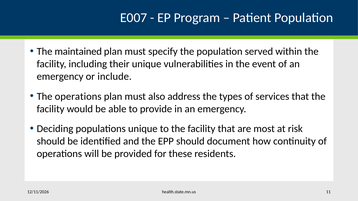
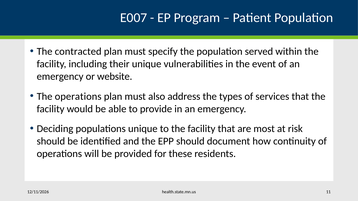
maintained: maintained -> contracted (78, 52)
include: include -> website (115, 77)
